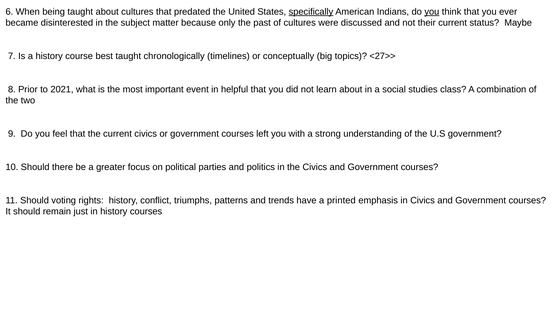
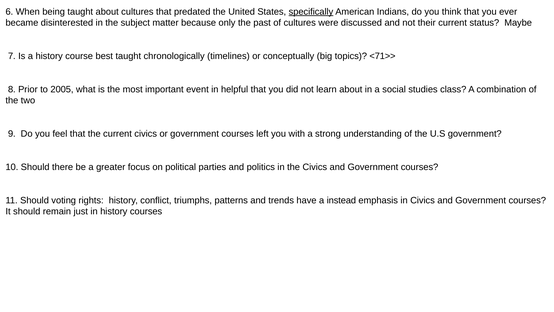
you underline: present -> none (432, 12)
<27>>: <27>> -> <71>> (383, 56)
2021: 2021 -> 2005 (62, 89)
printed: printed -> instead (341, 200)
